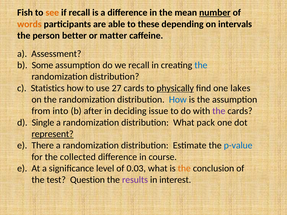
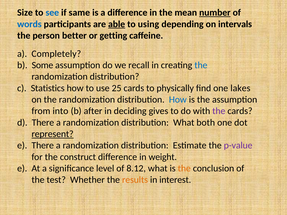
Fish: Fish -> Size (25, 13)
see colour: orange -> blue (52, 13)
if recall: recall -> same (79, 13)
words colour: orange -> blue (29, 24)
able underline: none -> present (117, 24)
these: these -> using (148, 24)
matter: matter -> getting (113, 36)
Assessment: Assessment -> Completely (56, 54)
27: 27 -> 25 (117, 88)
physically underline: present -> none (175, 88)
issue: issue -> gives (158, 111)
d Single: Single -> There (43, 123)
pack: pack -> both (206, 123)
p-value colour: blue -> purple (238, 146)
collected: collected -> construct (78, 157)
course: course -> weight (163, 157)
0.03: 0.03 -> 8.12 (136, 169)
Question: Question -> Whether (87, 180)
results colour: purple -> orange (135, 180)
